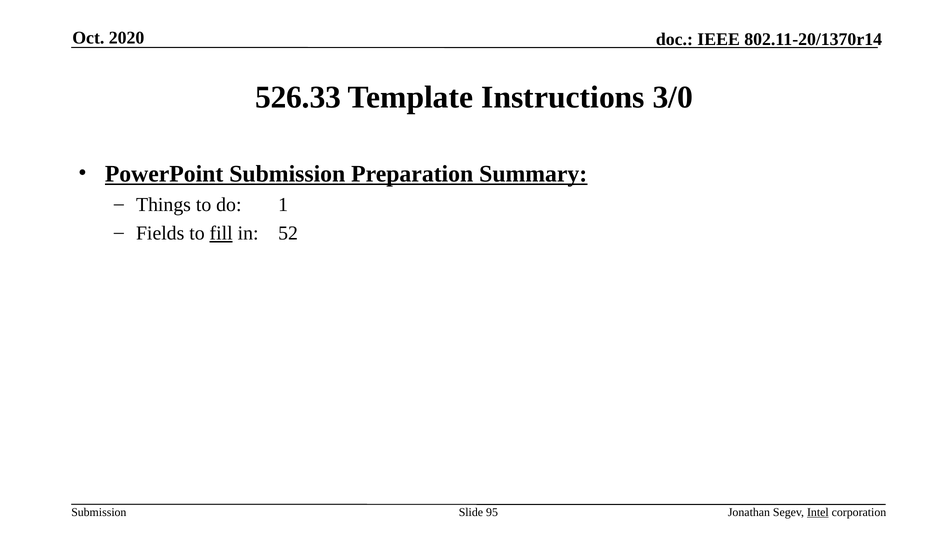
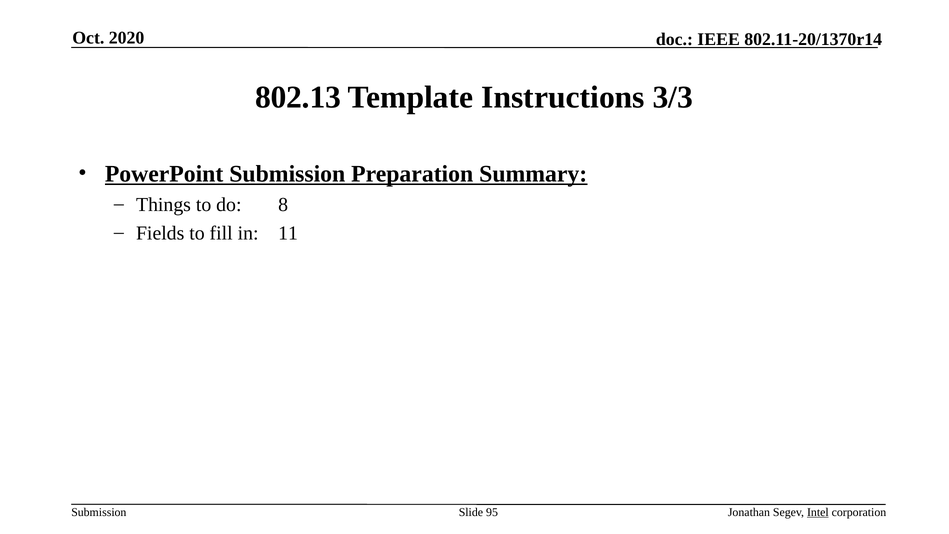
526.33: 526.33 -> 802.13 (298, 97)
3/0: 3/0 -> 3/3 (673, 97)
1: 1 -> 8 (283, 204)
fill underline: present -> none (221, 233)
52: 52 -> 11 (288, 233)
